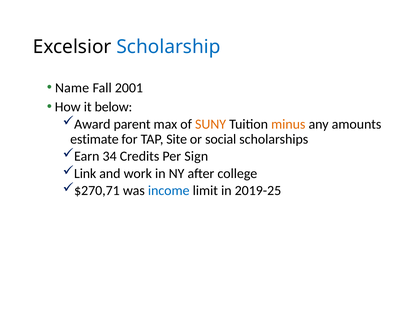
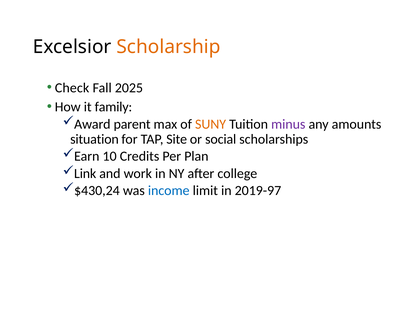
Scholarship colour: blue -> orange (169, 47)
Name: Name -> Check (72, 88)
2001: 2001 -> 2025 (129, 88)
below: below -> family (113, 107)
minus colour: orange -> purple (288, 124)
estimate: estimate -> situation (94, 139)
34: 34 -> 10 (110, 156)
Sign: Sign -> Plan (196, 156)
$270,71: $270,71 -> $430,24 (97, 191)
2019-25: 2019-25 -> 2019-97 (258, 191)
